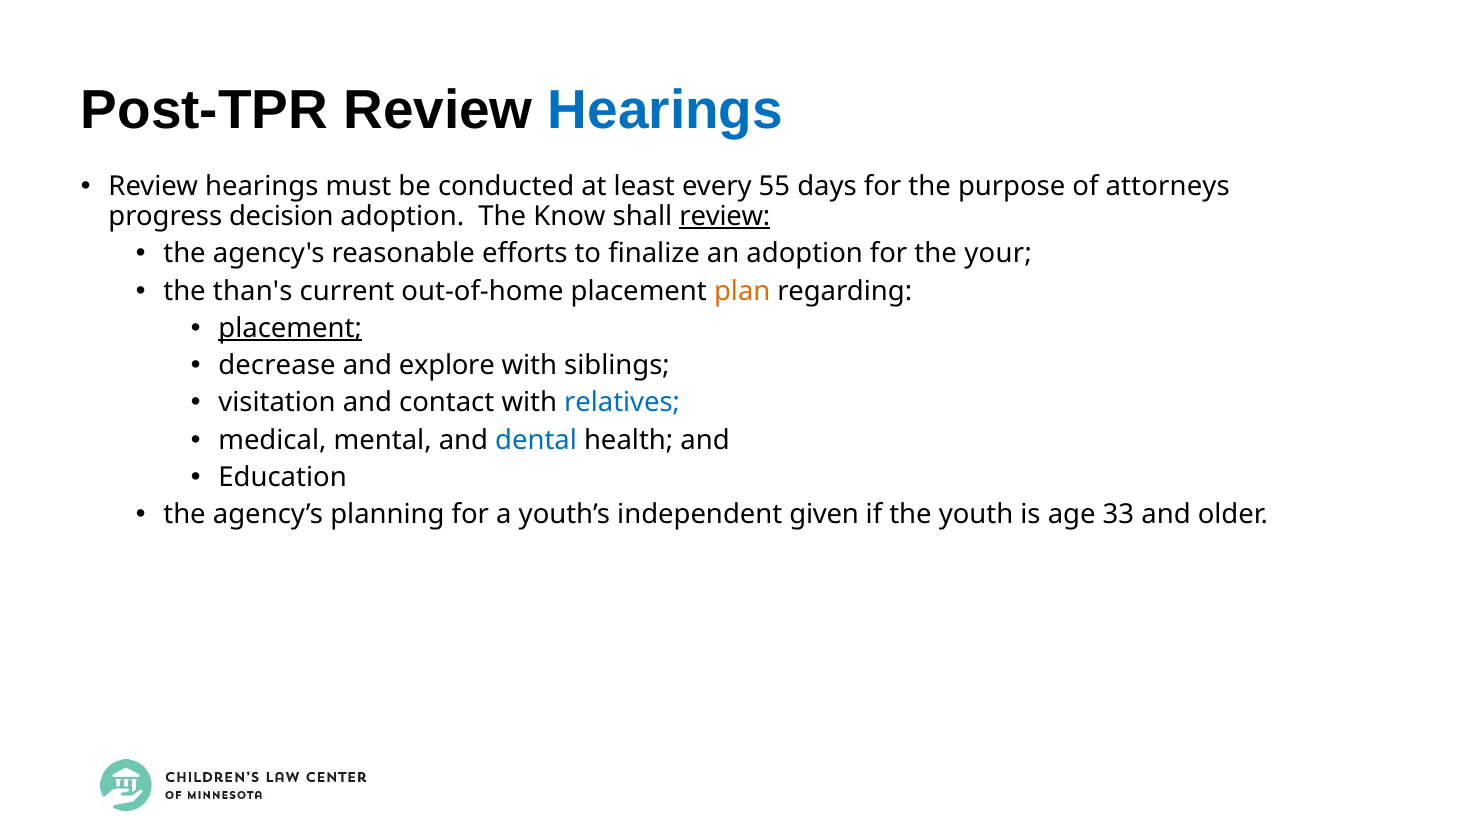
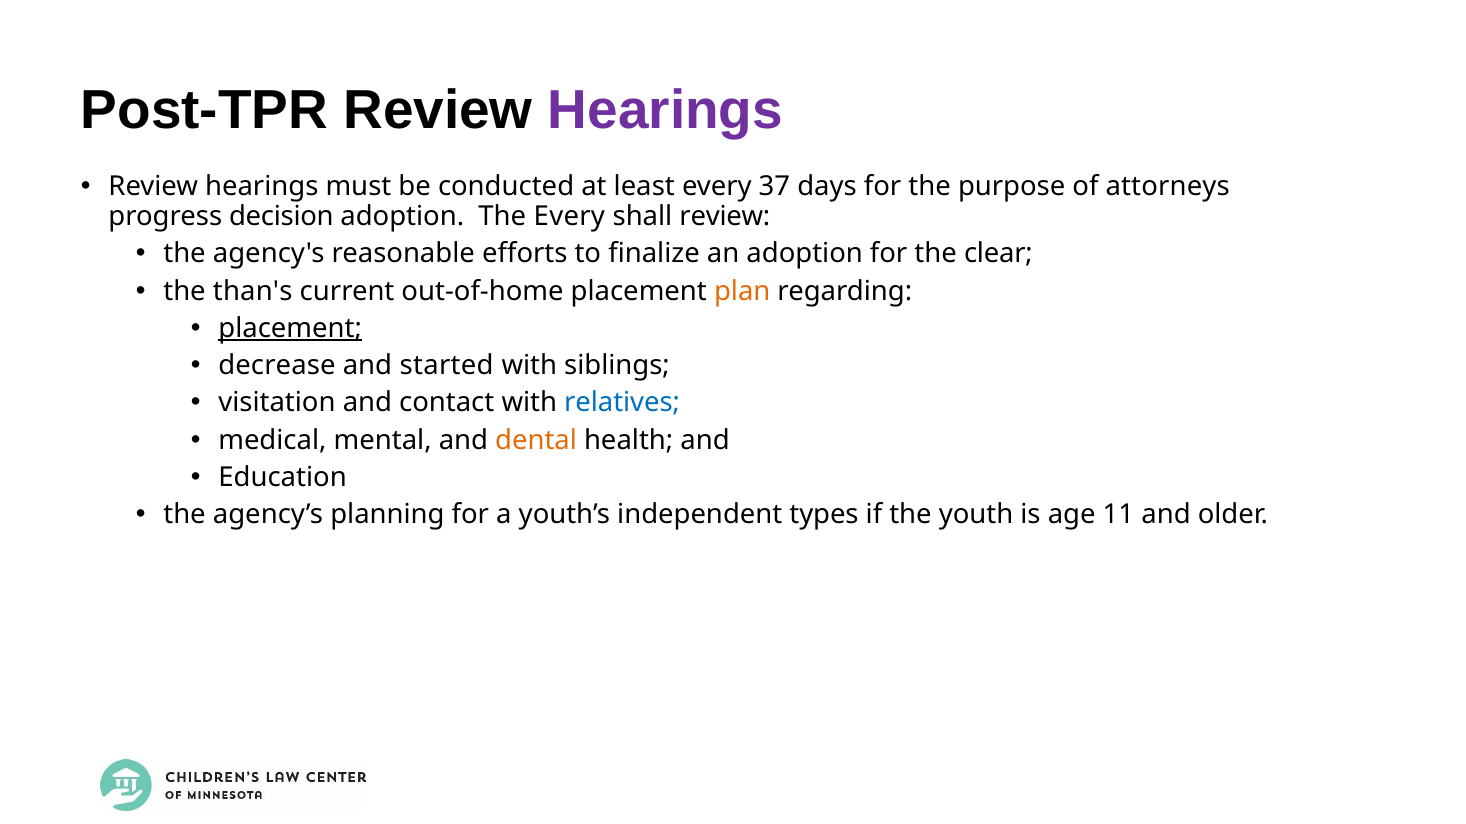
Hearings colour: blue -> purple (665, 110)
55: 55 -> 37 (774, 187)
The Know: Know -> Every (569, 217)
review underline: present -> none (725, 217)
your: your -> clear (998, 254)
explore: explore -> started (447, 366)
dental colour: blue -> orange (536, 441)
given: given -> types (824, 515)
33: 33 -> 11 (1118, 515)
